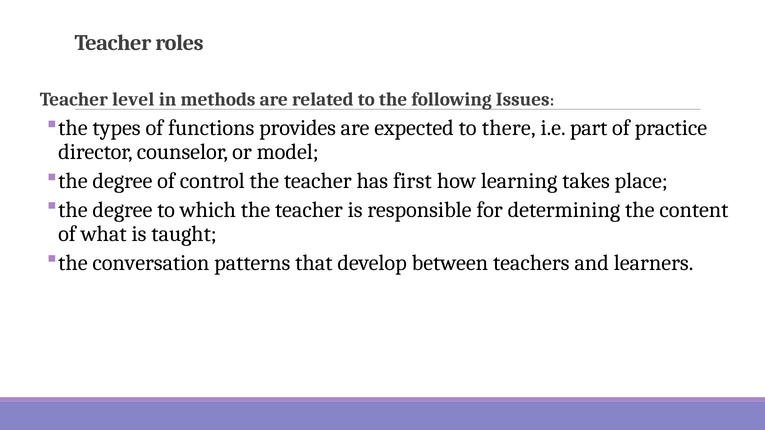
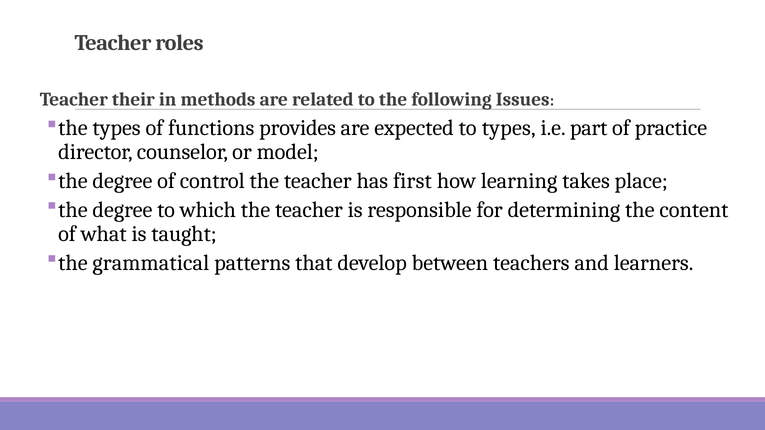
level: level -> their (133, 99)
to there: there -> types (509, 128)
conversation: conversation -> grammatical (151, 263)
